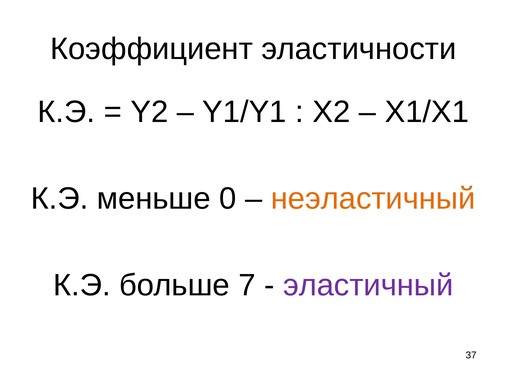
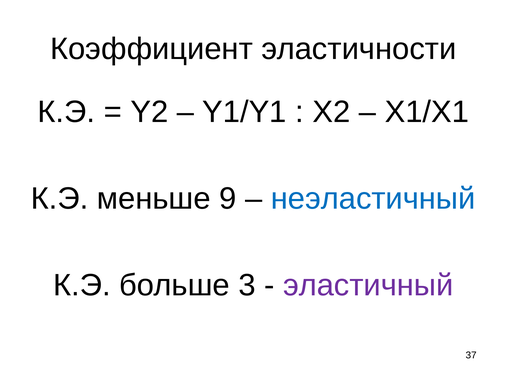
0: 0 -> 9 (228, 199)
неэластичный colour: orange -> blue (373, 199)
7: 7 -> 3 (247, 285)
